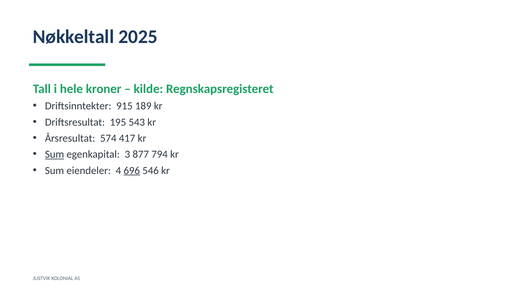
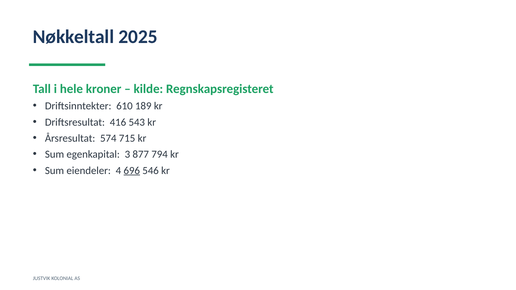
915: 915 -> 610 (124, 106)
195: 195 -> 416 (118, 122)
417: 417 -> 715 (127, 138)
Sum underline: present -> none (55, 155)
